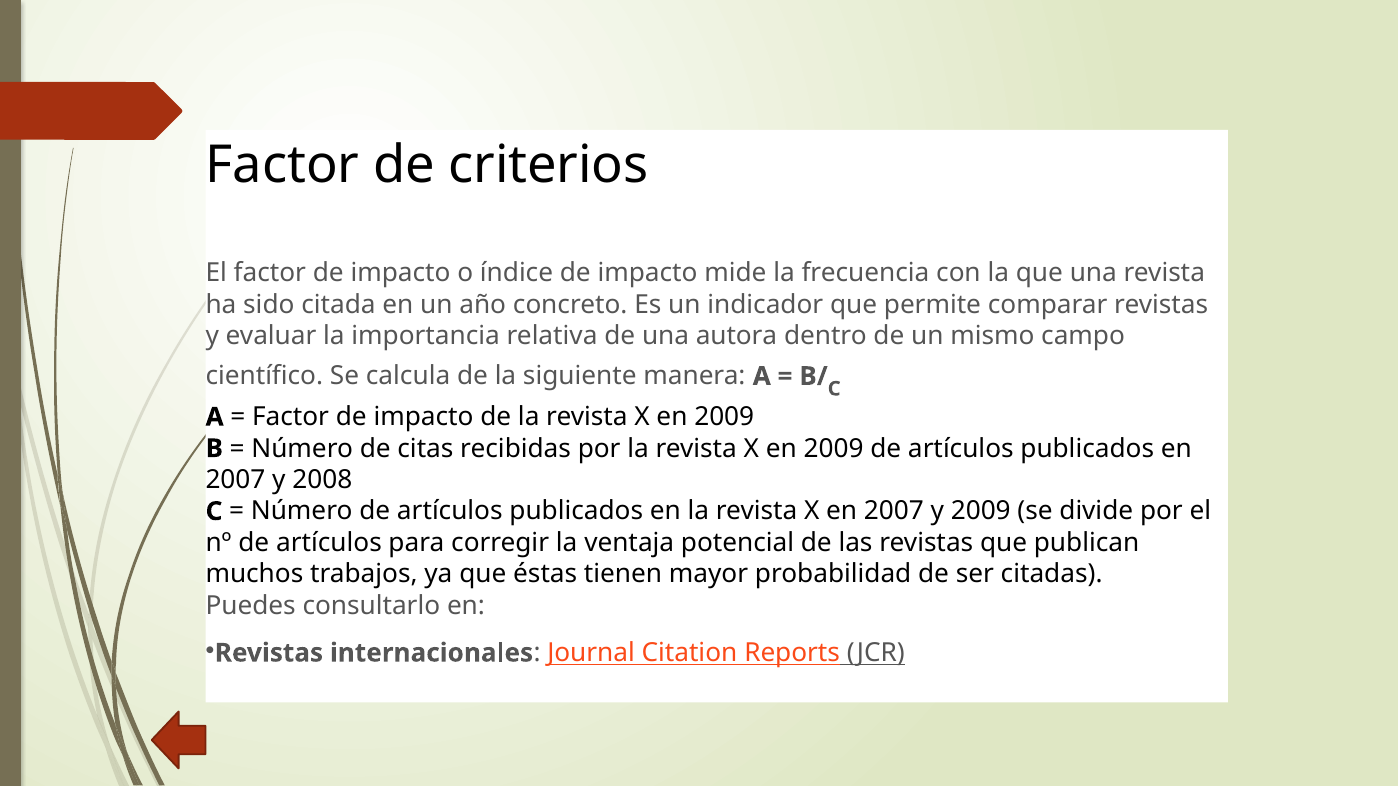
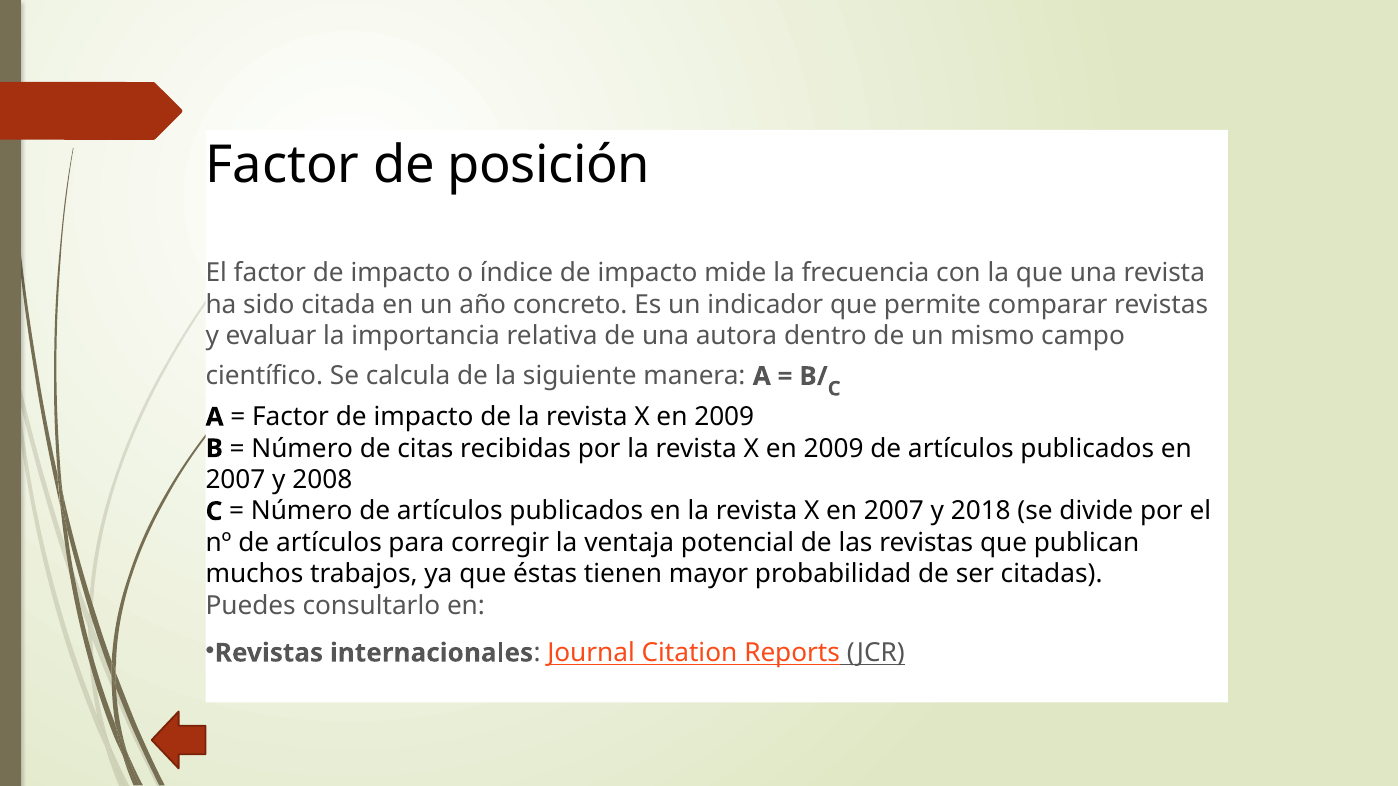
criterios: criterios -> posición (549, 165)
y 2009: 2009 -> 2018 (981, 512)
